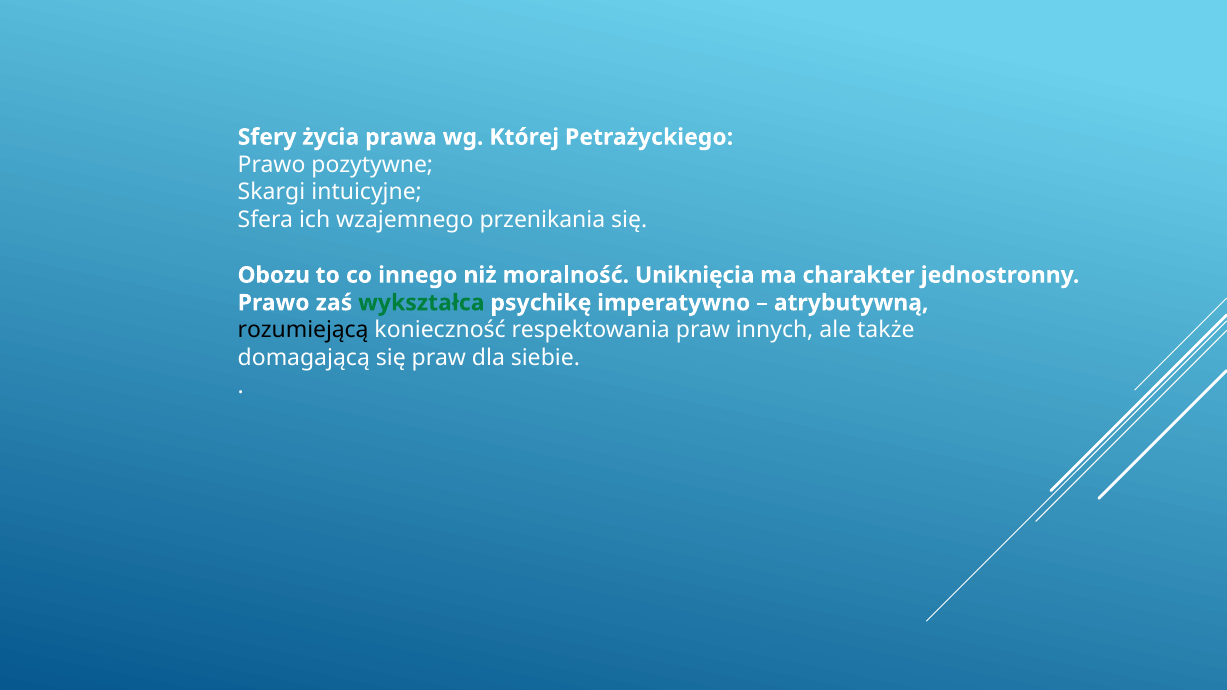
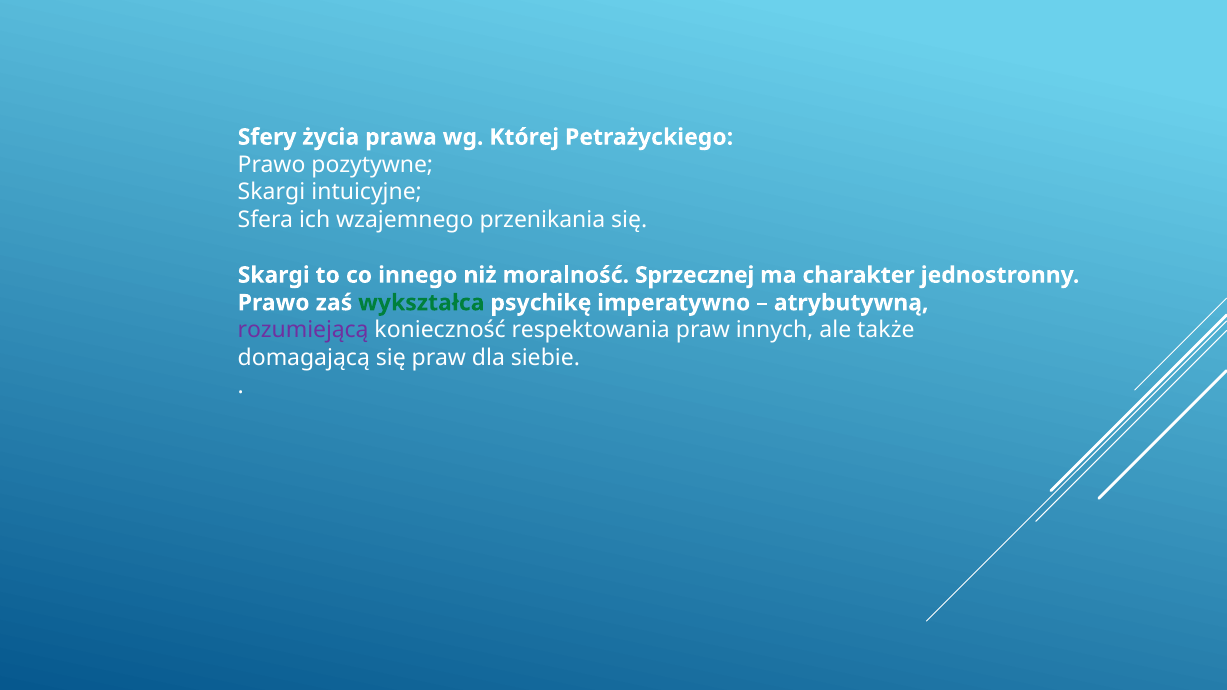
Obozu: Obozu -> Skargi (274, 275)
Uniknięcia: Uniknięcia -> Sprzecznej (695, 275)
rozumiejącą colour: black -> purple (303, 330)
